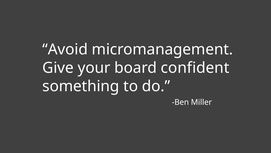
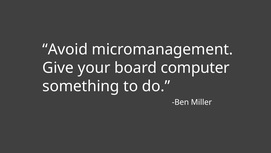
confident: confident -> computer (195, 68)
